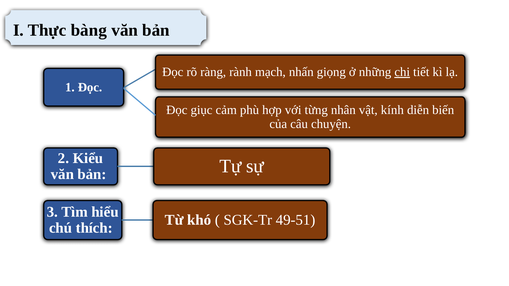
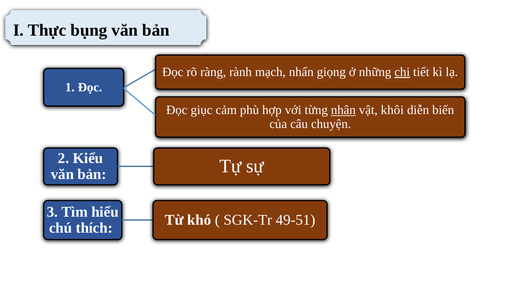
bàng: bàng -> bụng (89, 30)
nhân underline: none -> present (343, 110)
kính: kính -> khôi (392, 110)
